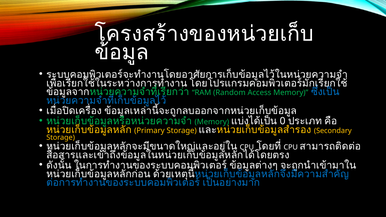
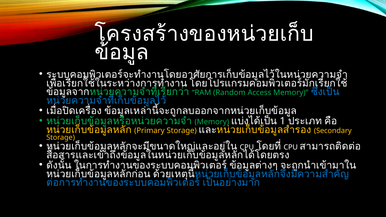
0: 0 -> 1 (283, 121)
